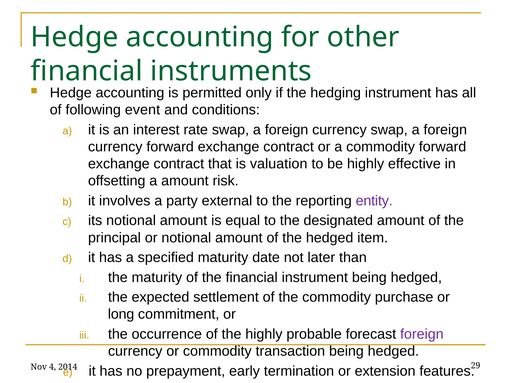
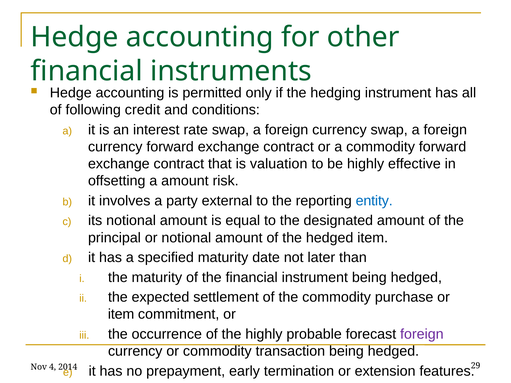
event: event -> credit (142, 110)
entity colour: purple -> blue (374, 201)
long: long -> item (121, 314)
